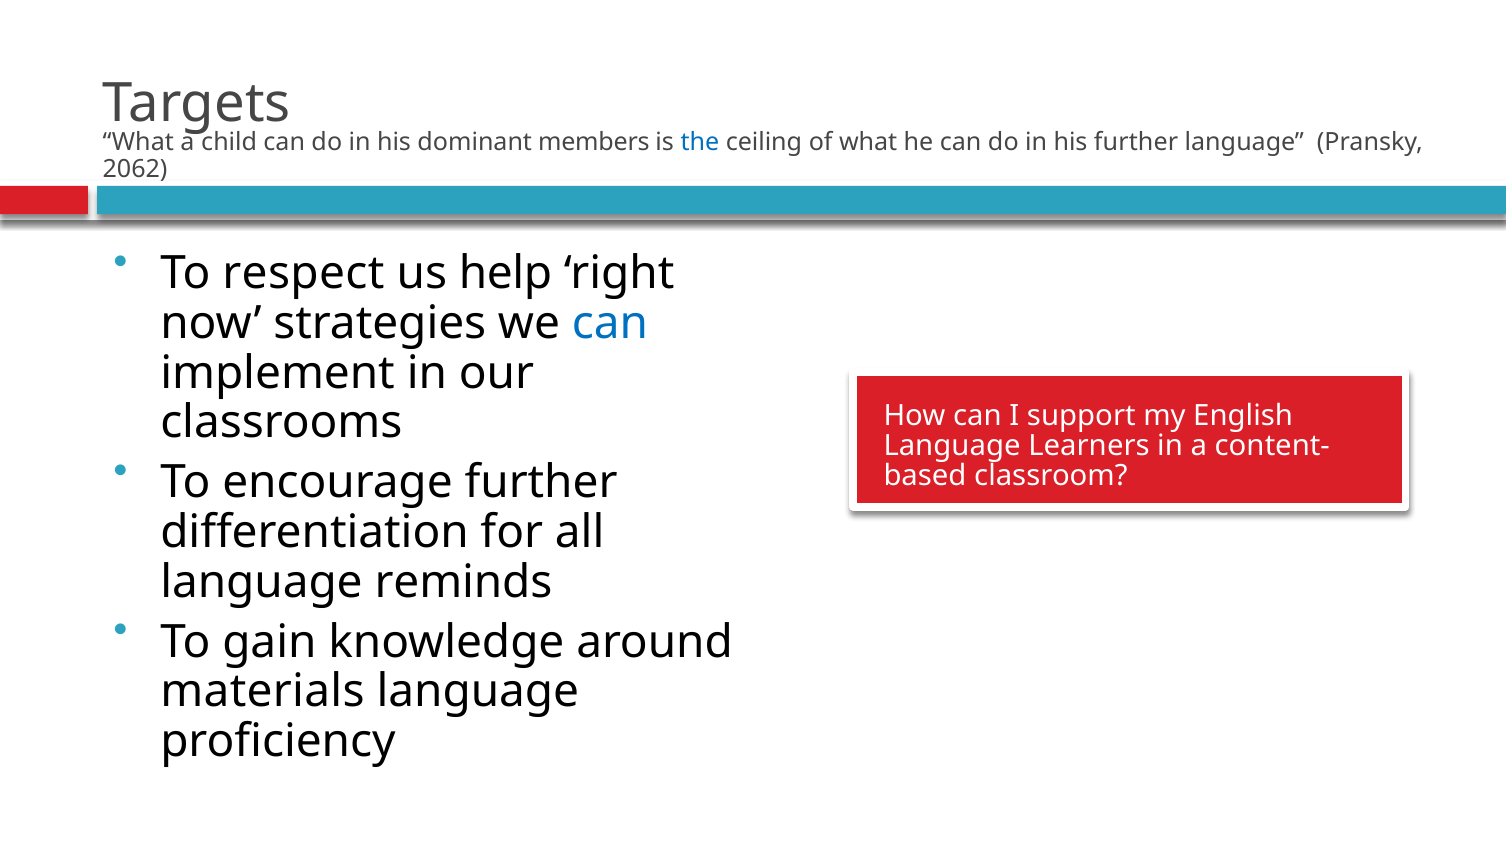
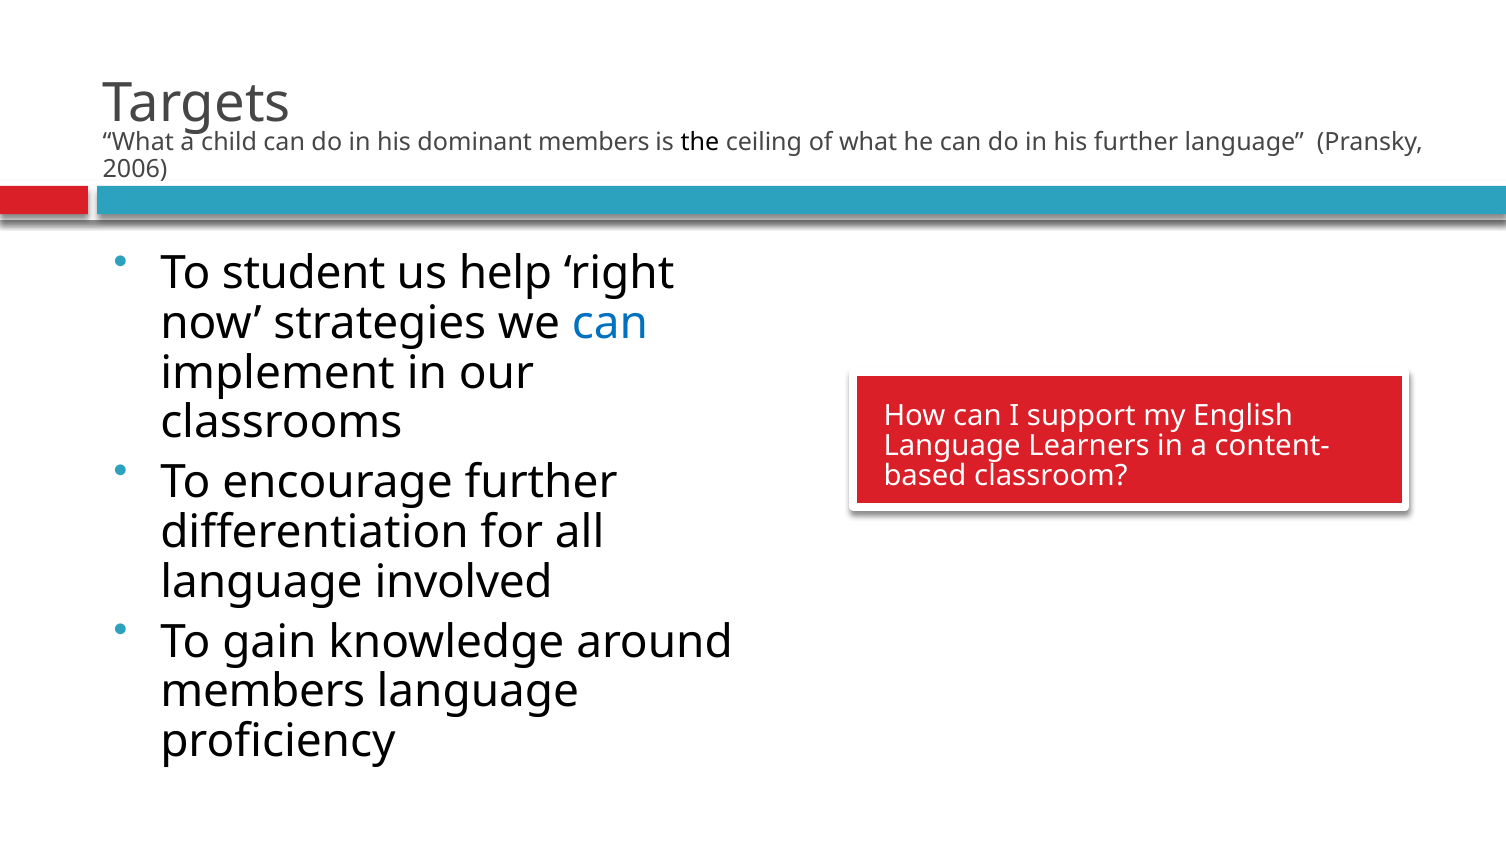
the colour: blue -> black (700, 142)
2062: 2062 -> 2006 (135, 170)
respect: respect -> student (304, 274)
reminds: reminds -> involved (464, 582)
materials: materials -> members (263, 692)
